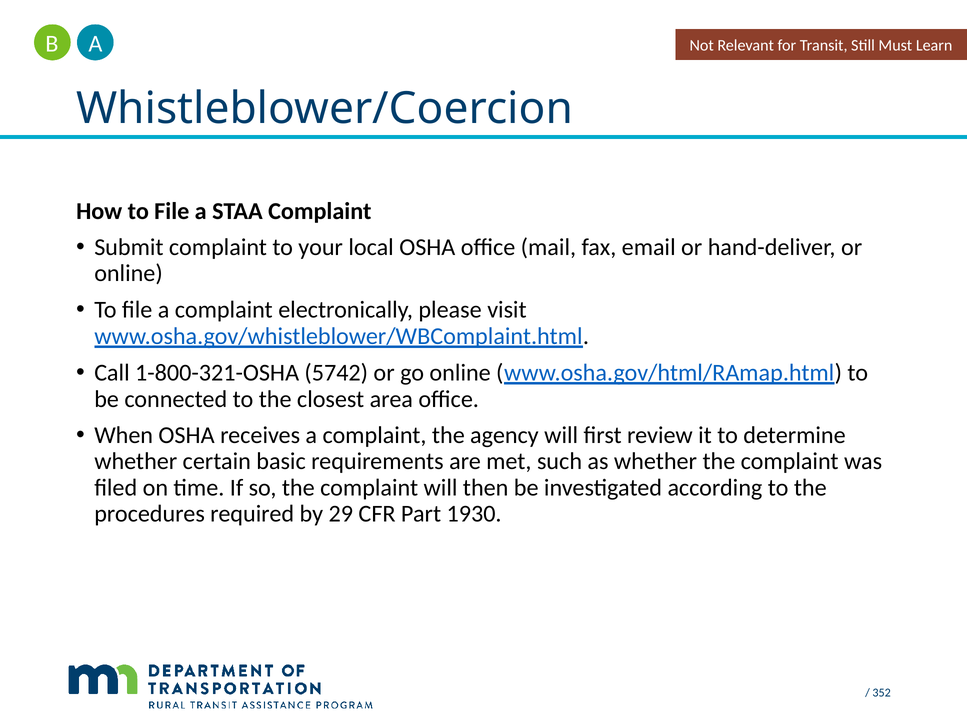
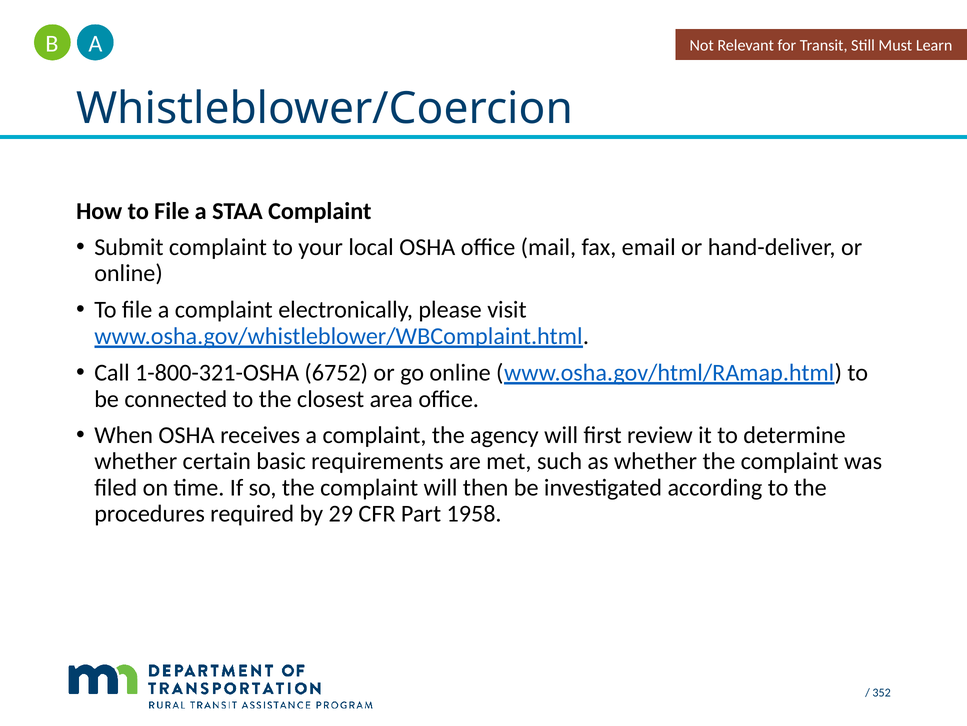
5742: 5742 -> 6752 (336, 372)
1930: 1930 -> 1958 (474, 513)
